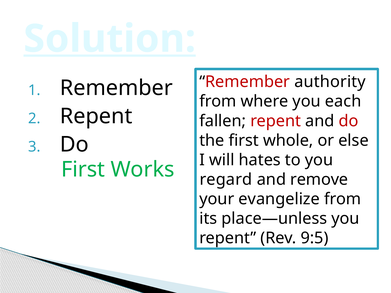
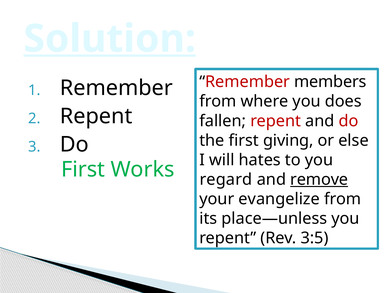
authority: authority -> members (330, 82)
each: each -> does (343, 101)
whole: whole -> giving (288, 141)
remove underline: none -> present (319, 180)
9:5: 9:5 -> 3:5 (314, 238)
